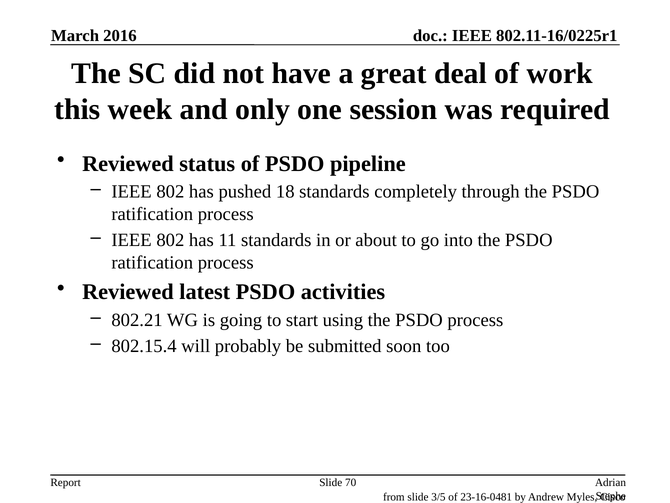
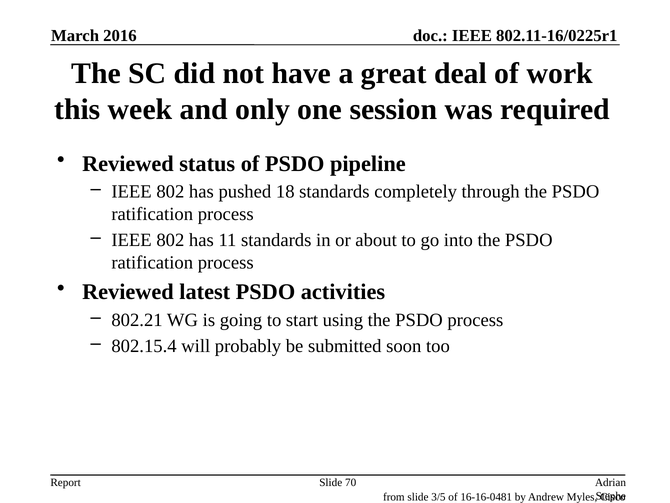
23-16-0481: 23-16-0481 -> 16-16-0481 (486, 497)
